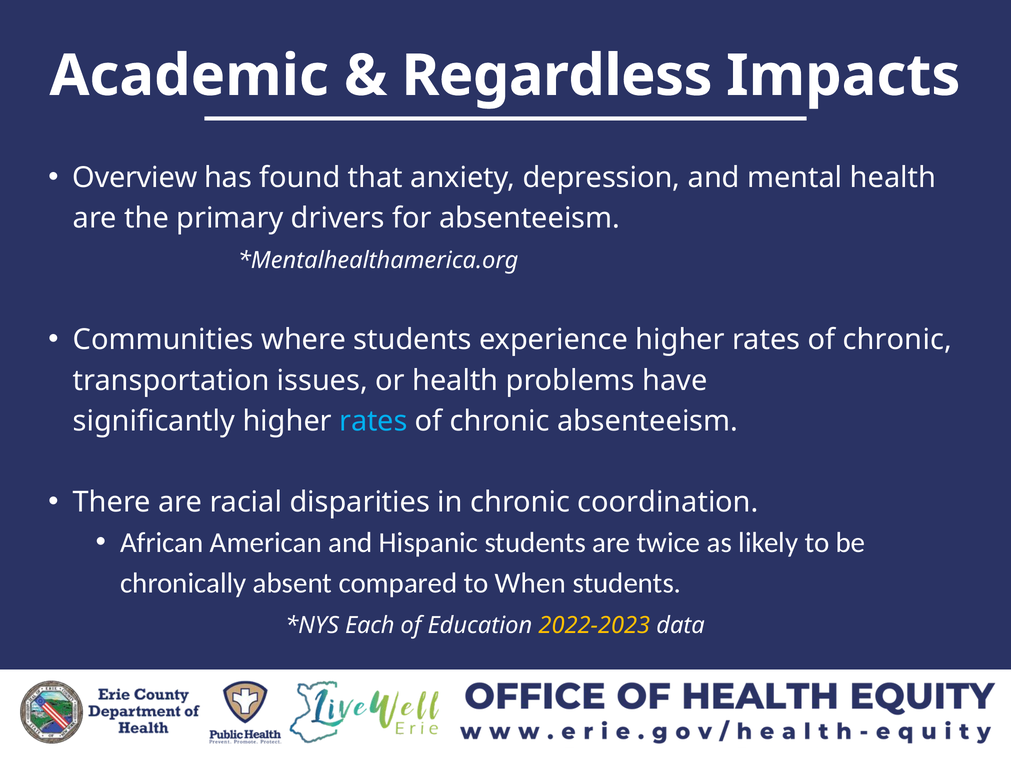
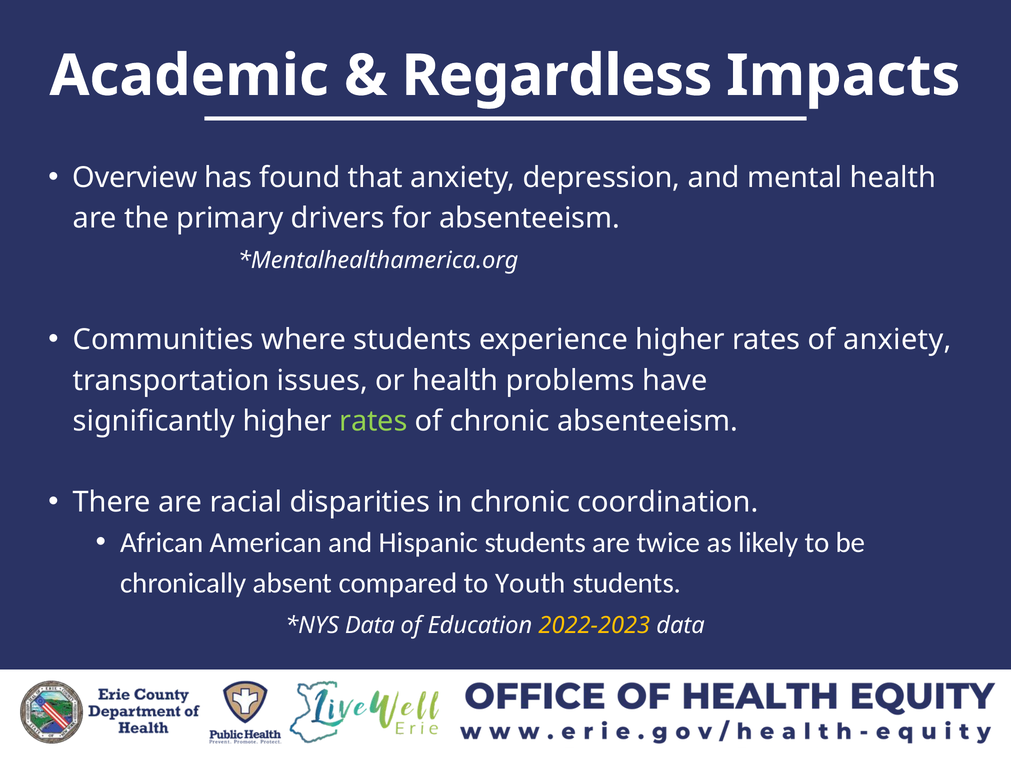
chronic: chronic -> anxiety (897, 340)
rates colour: light blue -> light green (373, 421)
When: When -> Youth (530, 583)
Each: Each -> Data (370, 626)
